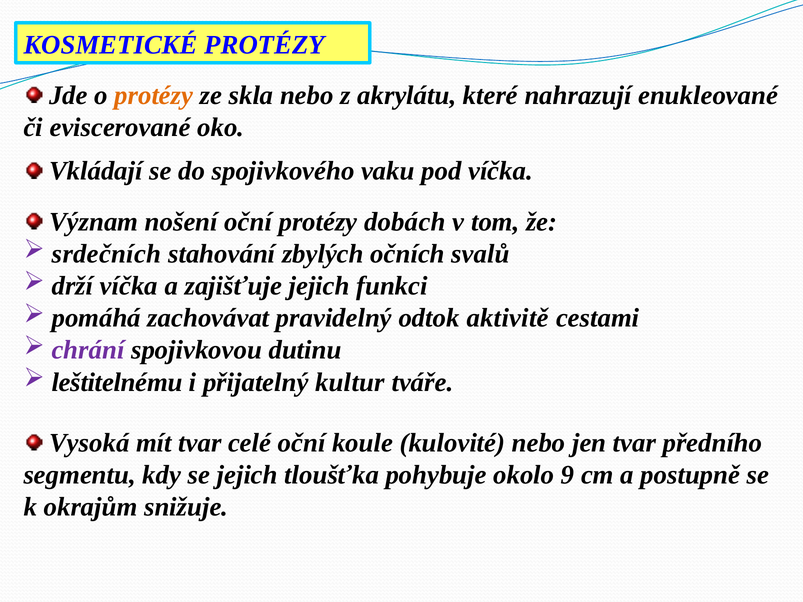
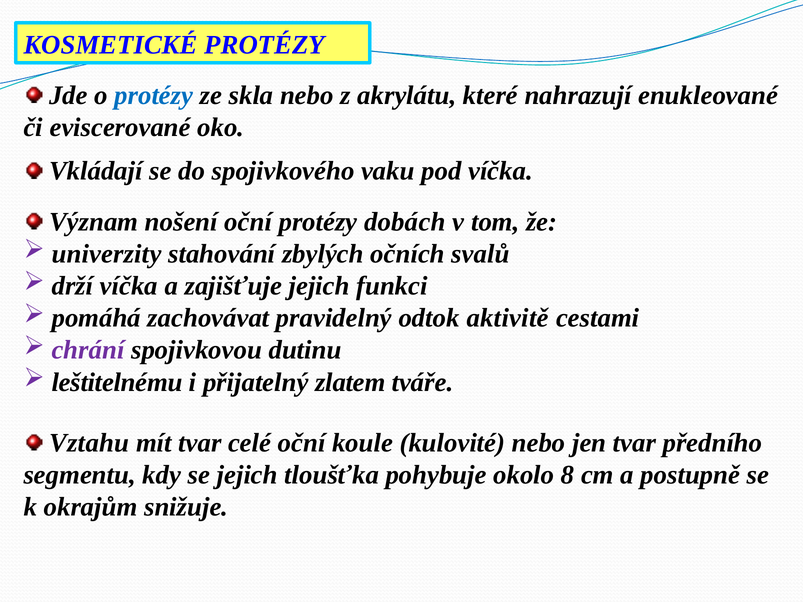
protézy colour: orange -> blue (154, 95)
srdečních: srdečních -> univerzity (107, 254)
kultur: kultur -> zlatem (350, 382)
Vysoká: Vysoká -> Vztahu (89, 443)
9: 9 -> 8 (568, 475)
